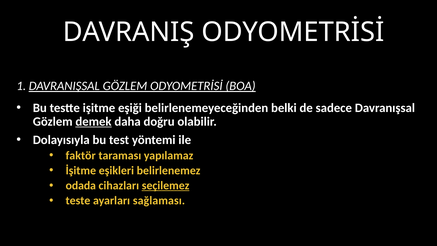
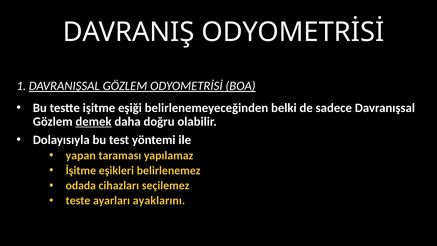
faktör: faktör -> yapan (81, 155)
seçilemez underline: present -> none (166, 185)
sağlaması: sağlaması -> ayaklarını (159, 201)
